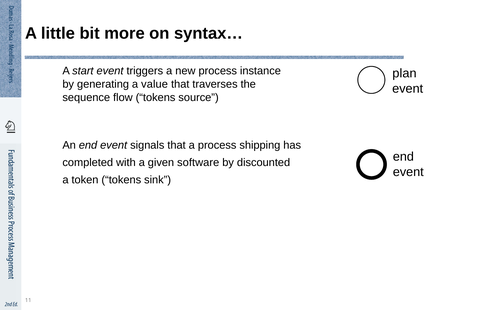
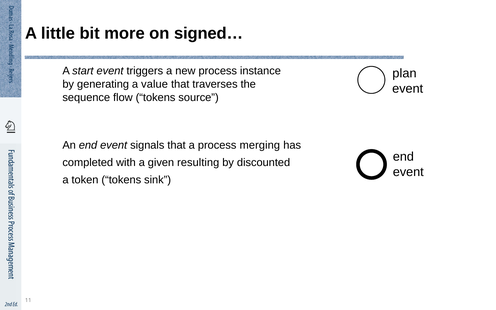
syntax…: syntax… -> signed… (209, 33)
shipping: shipping -> merging (260, 145)
software: software -> resulting (198, 162)
